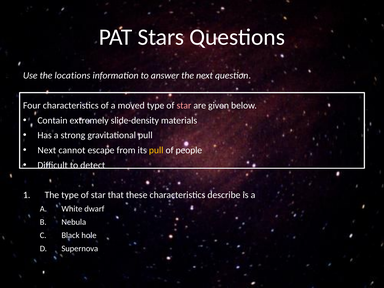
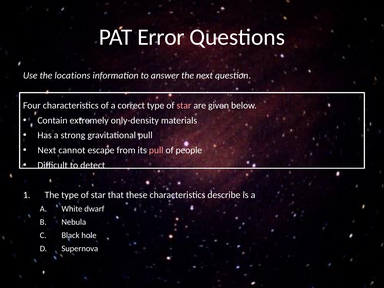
Stars: Stars -> Error (161, 37)
moved: moved -> correct (131, 105)
slide-density: slide-density -> only-density (135, 120)
pull colour: yellow -> pink (156, 150)
